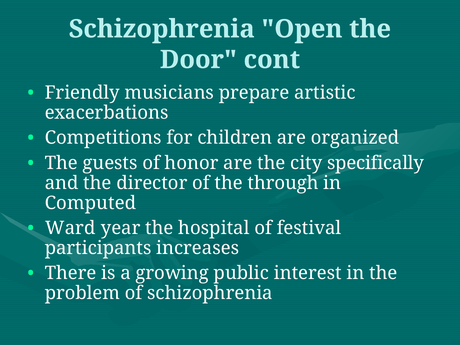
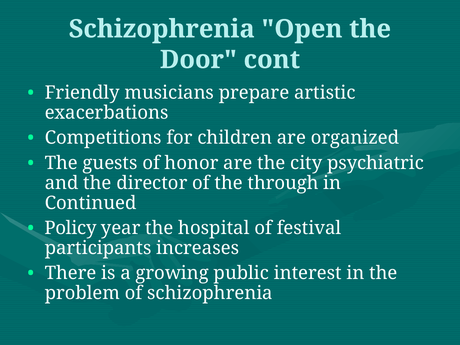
specifically: specifically -> psychiatric (375, 163)
Computed: Computed -> Continued (91, 203)
Ward: Ward -> Policy (71, 228)
